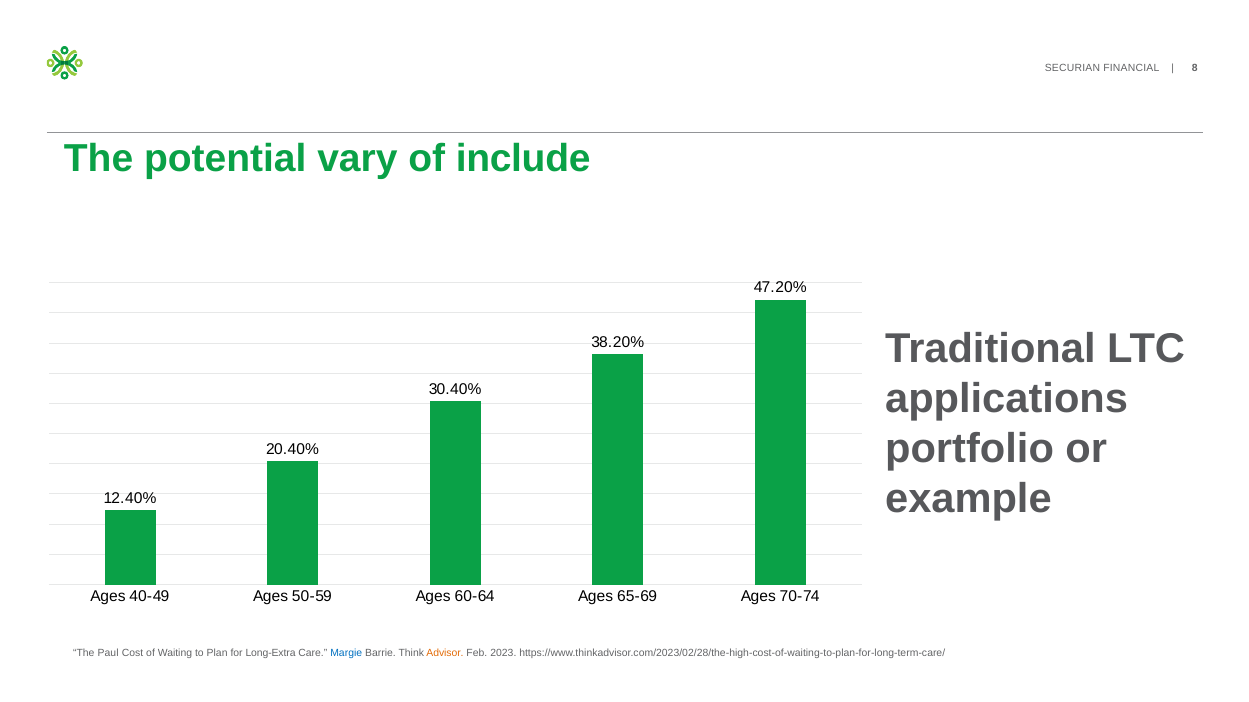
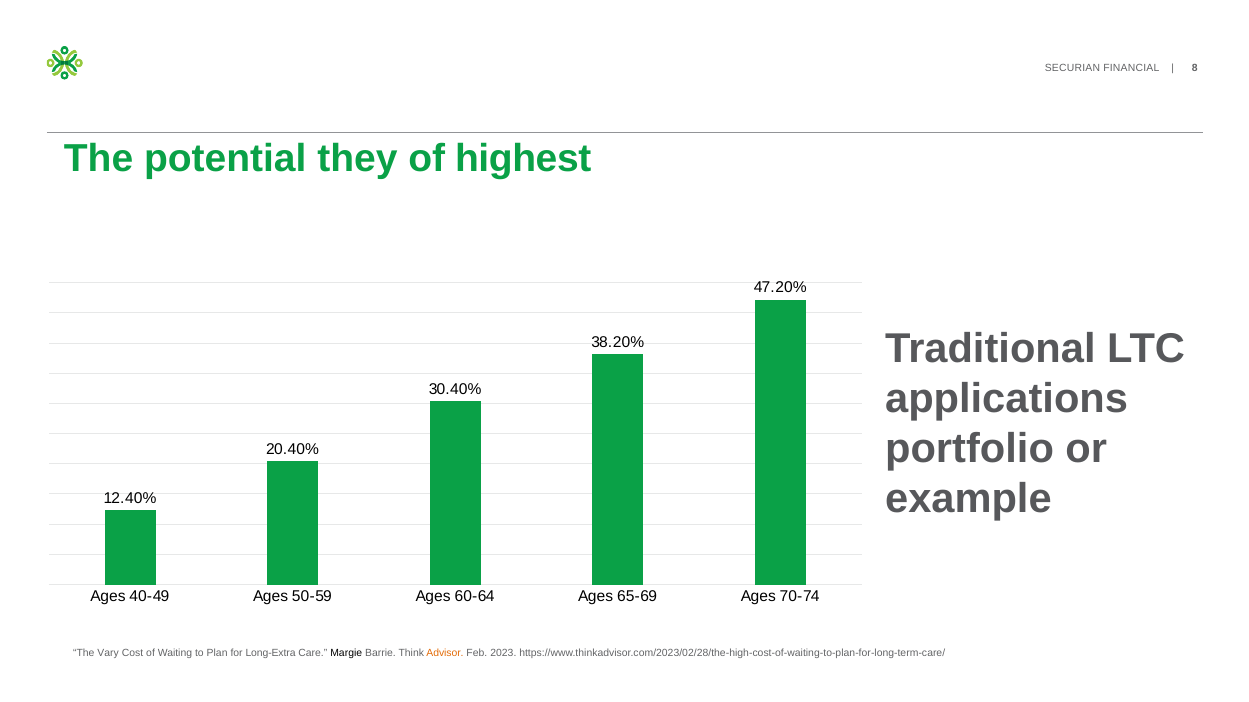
vary: vary -> they (357, 158)
include: include -> highest (523, 158)
Paul: Paul -> Vary (108, 653)
Margie colour: blue -> black (346, 653)
